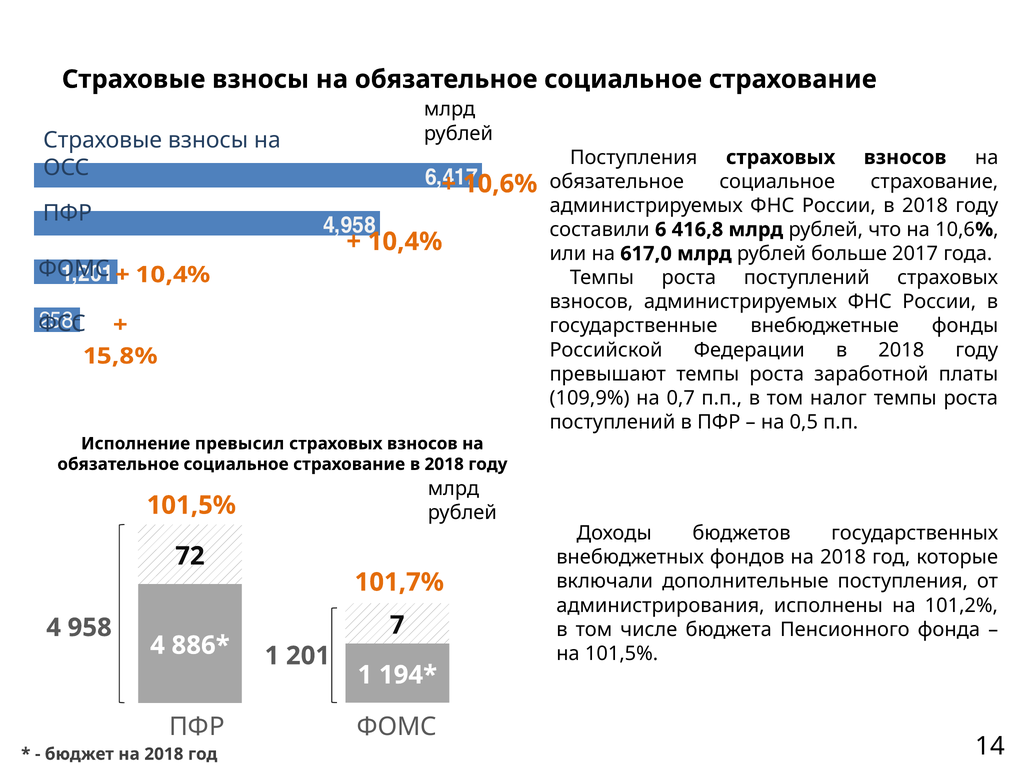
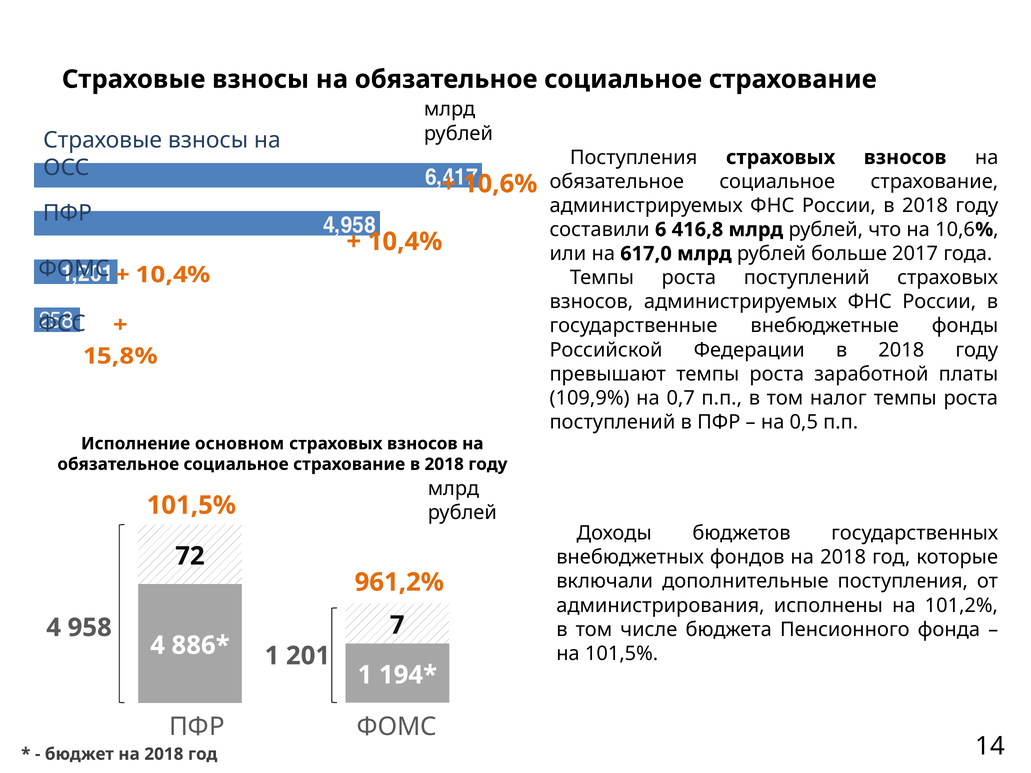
превысил: превысил -> основном (240, 444)
101,7%: 101,7% -> 961,2% (399, 582)
